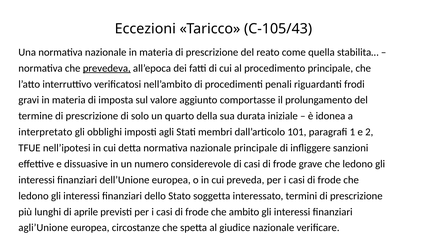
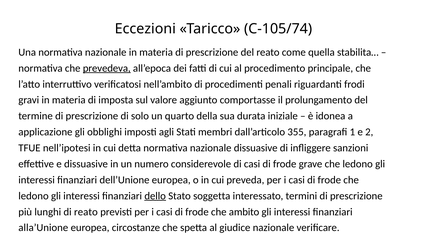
C-105/43: C-105/43 -> C-105/74 (278, 29)
interpretato: interpretato -> applicazione (45, 132)
101: 101 -> 355 (297, 132)
nazionale principale: principale -> dissuasive (256, 148)
dello underline: none -> present (155, 196)
di aprile: aprile -> reato (86, 212)
agli’Unione: agli’Unione -> alla’Unione (43, 228)
